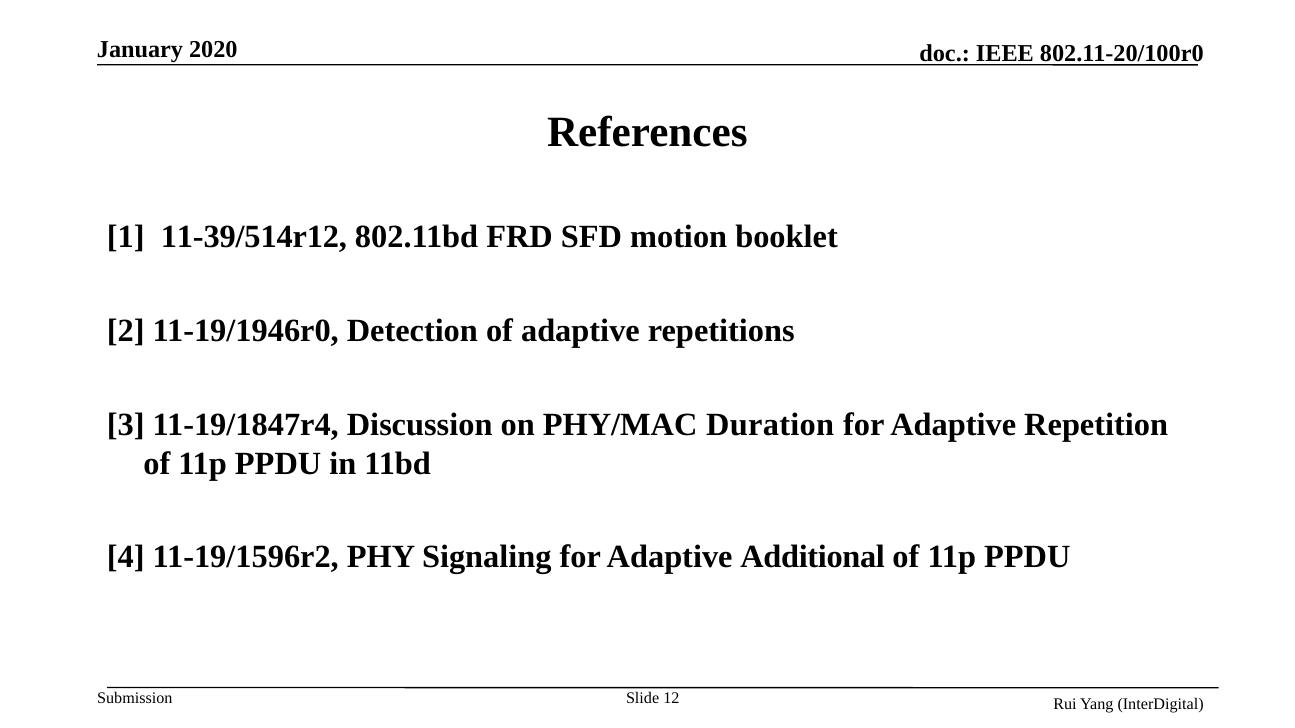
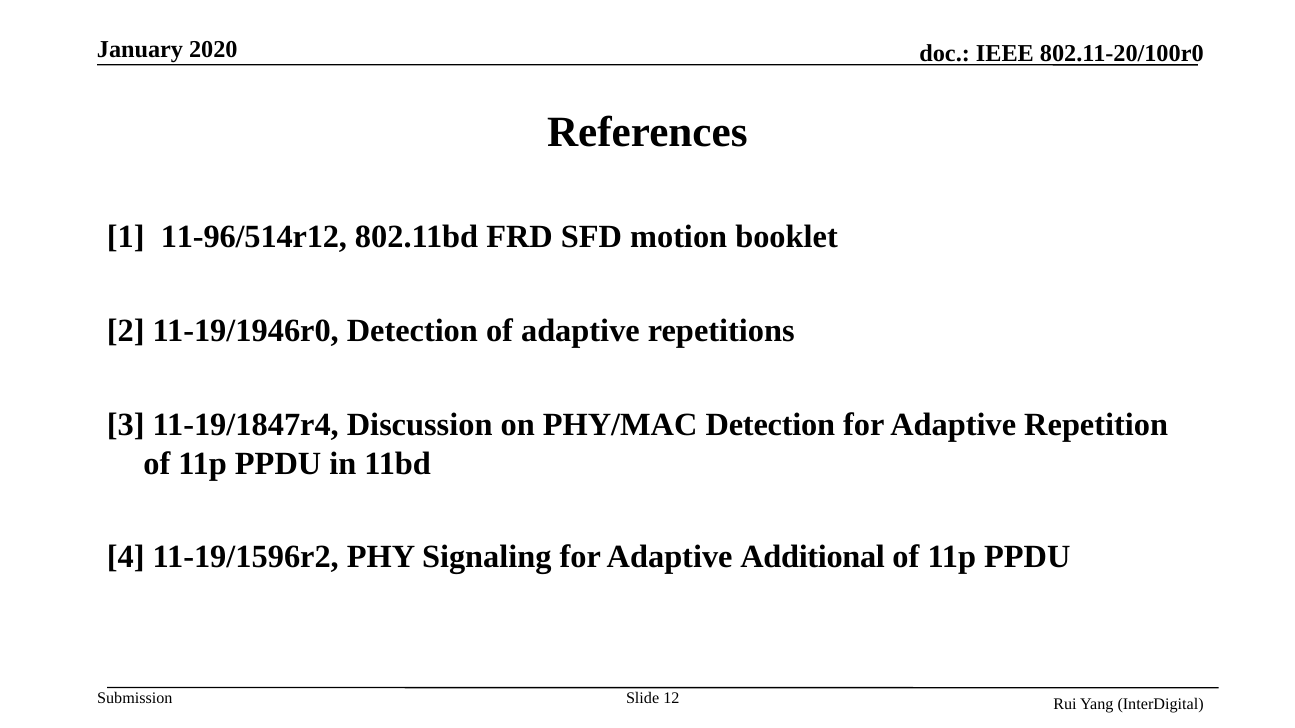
11-39/514r12: 11-39/514r12 -> 11-96/514r12 (254, 237)
PHY/MAC Duration: Duration -> Detection (770, 425)
